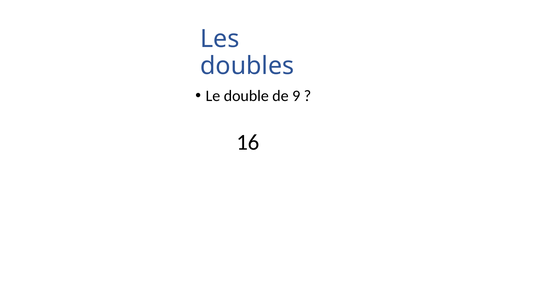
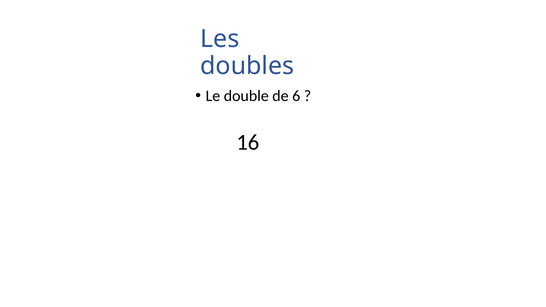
9: 9 -> 6 (296, 96)
